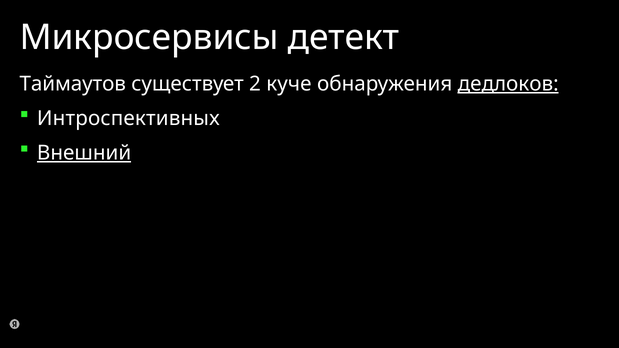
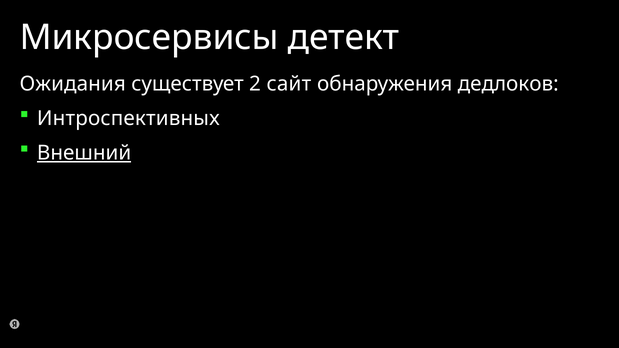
Таймаутов: Таймаутов -> Ожидания (73, 84)
куче: куче -> сайт (289, 84)
дедлоков underline: present -> none (508, 84)
